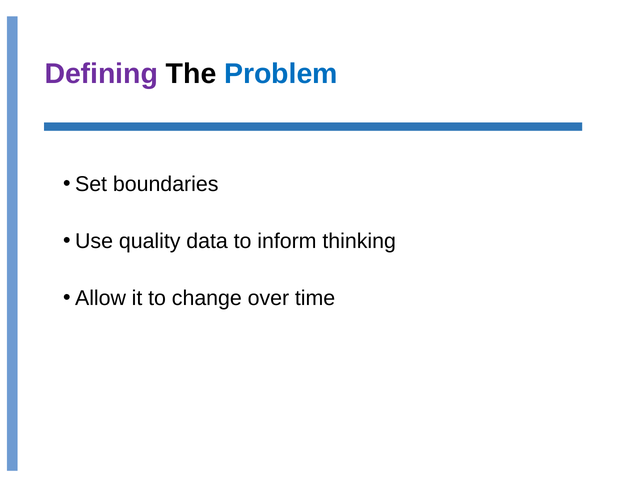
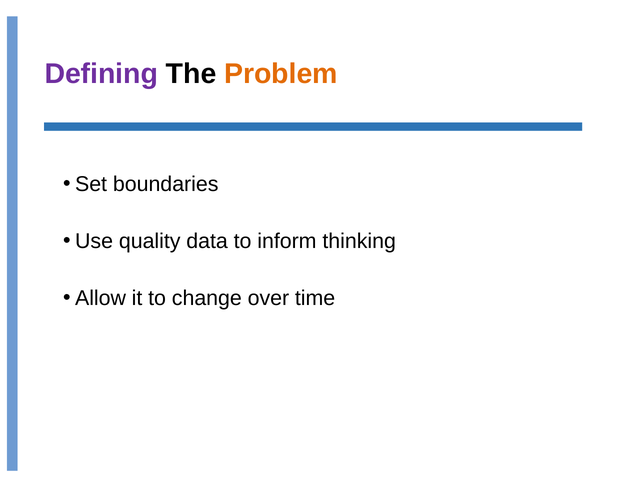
Problem colour: blue -> orange (281, 74)
